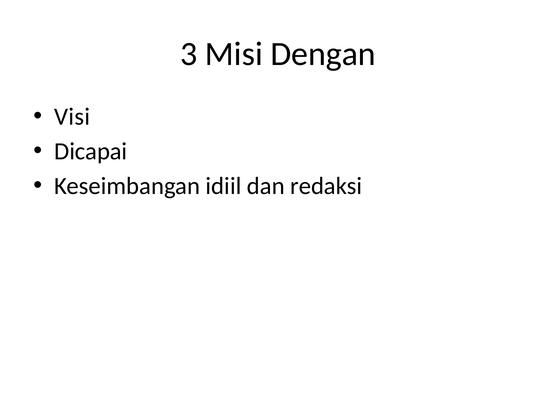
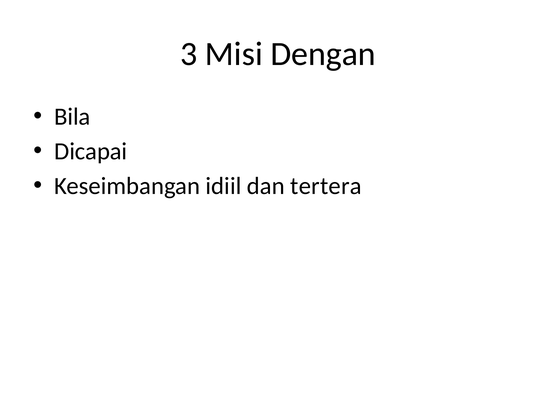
Visi: Visi -> Bila (72, 117)
redaksi: redaksi -> tertera (326, 186)
